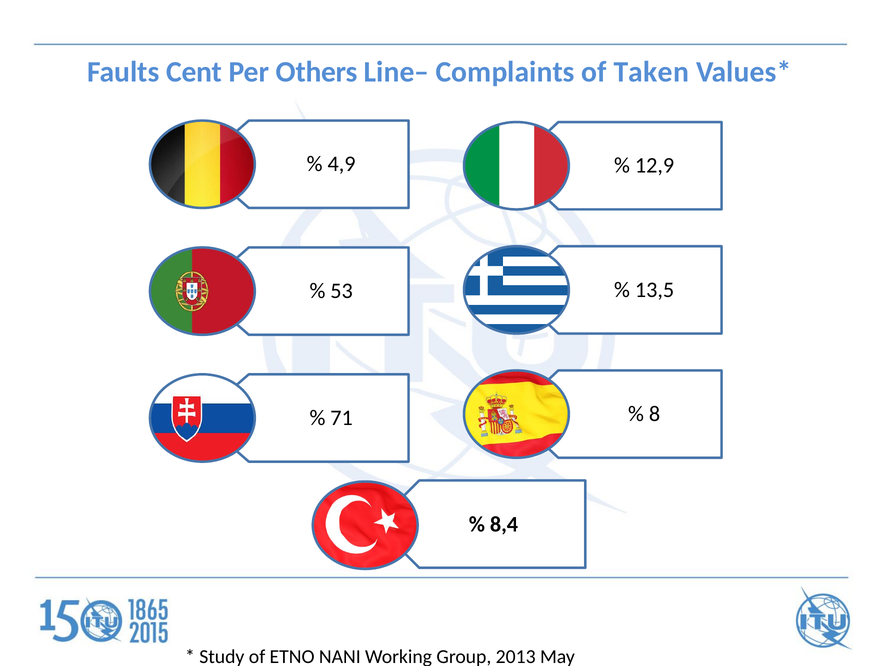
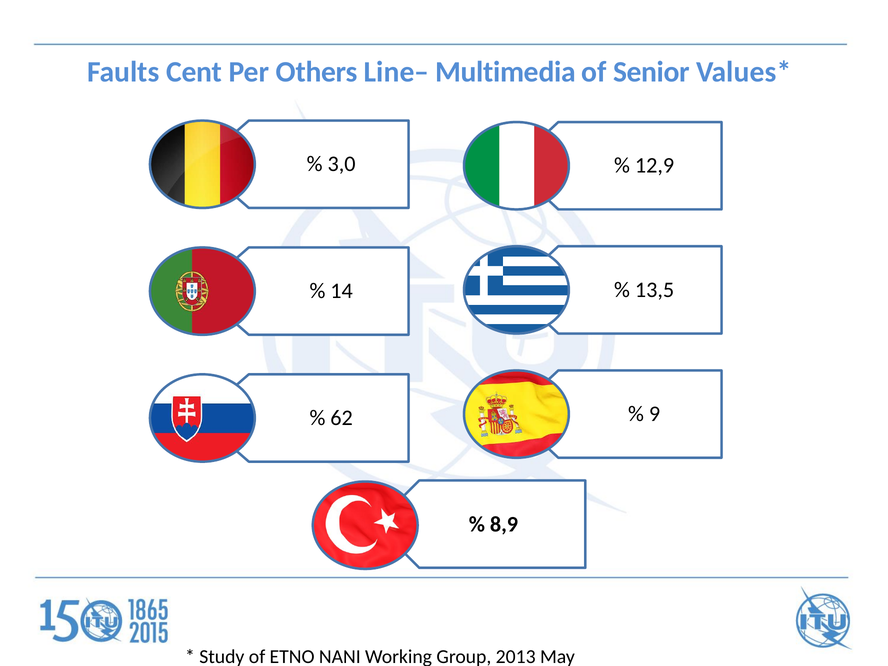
Complaints: Complaints -> Multimedia (505, 72)
Taken: Taken -> Senior (652, 72)
4,9: 4,9 -> 3,0 (342, 164)
53: 53 -> 14 (342, 291)
8: 8 -> 9 (655, 414)
71: 71 -> 62 (342, 418)
8,4: 8,4 -> 8,9 (504, 525)
